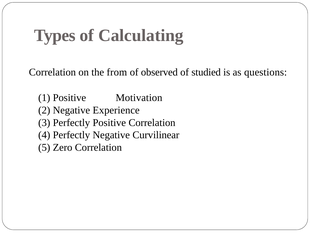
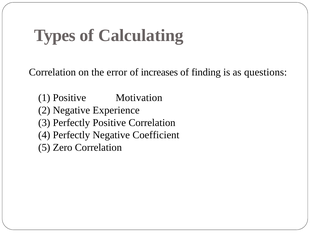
from: from -> error (117, 72)
observed: observed -> increases (159, 72)
studied: studied -> finding (206, 72)
Curvilinear: Curvilinear -> Coefficient (156, 135)
